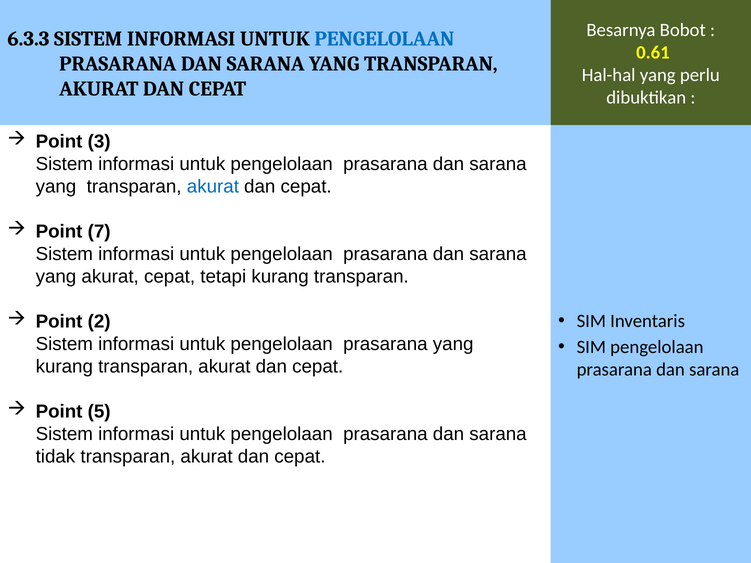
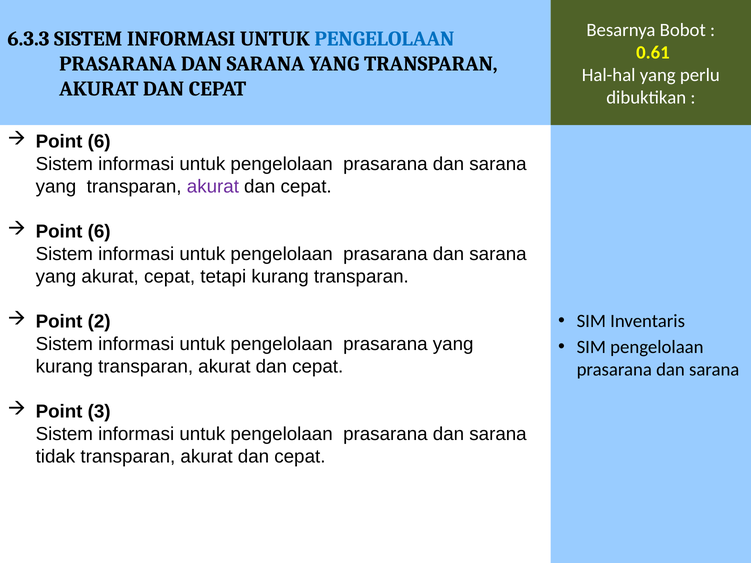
3: 3 -> 6 (99, 141)
akurat colour: blue -> purple (213, 187)
7: 7 -> 6 (99, 232)
5: 5 -> 3 (99, 412)
